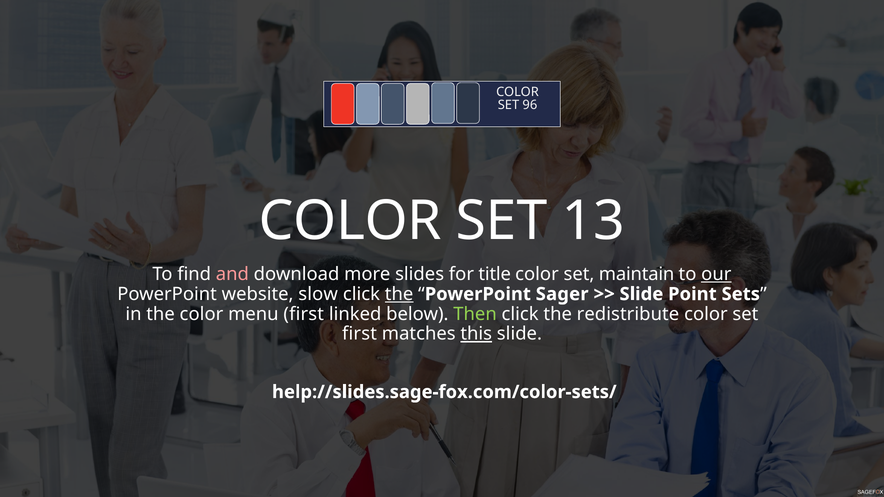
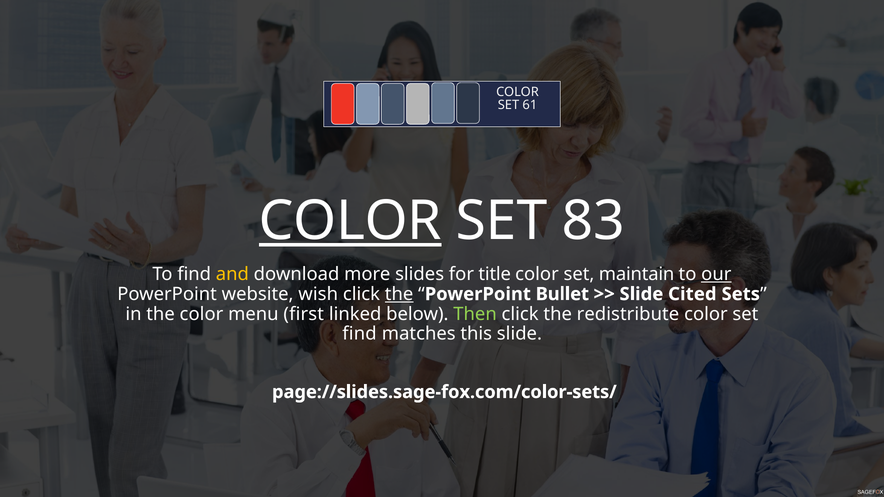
96: 96 -> 61 (530, 105)
COLOR underline: none -> present (350, 221)
13: 13 -> 83 (593, 221)
and colour: pink -> yellow (232, 274)
slow: slow -> wish (318, 294)
Sager: Sager -> Bullet (562, 294)
Point: Point -> Cited (692, 294)
first: first -> find (359, 334)
this underline: present -> none (476, 334)
help://slides.sage-fox.com/color-sets/: help://slides.sage-fox.com/color-sets/ -> page://slides.sage-fox.com/color-sets/ (444, 392)
